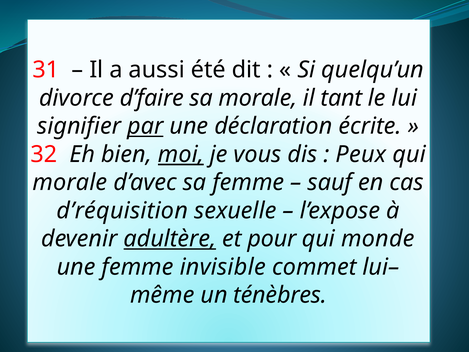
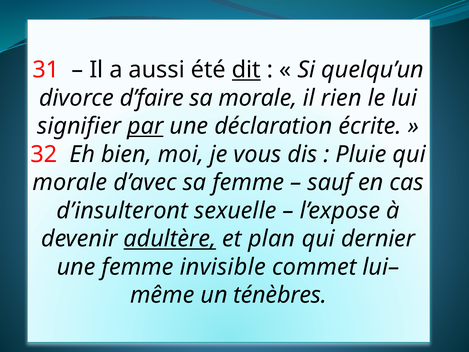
dit underline: none -> present (246, 70)
tant: tant -> rien (341, 98)
moi underline: present -> none (181, 154)
Peux: Peux -> Pluie (361, 154)
d’réquisition: d’réquisition -> d’insulteront (122, 211)
pour: pour -> plan (272, 239)
monde: monde -> dernier (378, 239)
